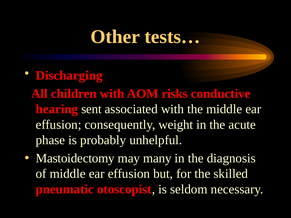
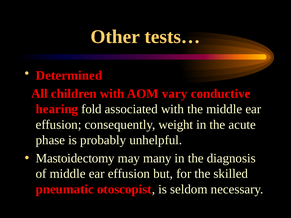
Discharging: Discharging -> Determined (69, 76)
risks: risks -> vary (175, 94)
sent: sent -> fold (91, 109)
